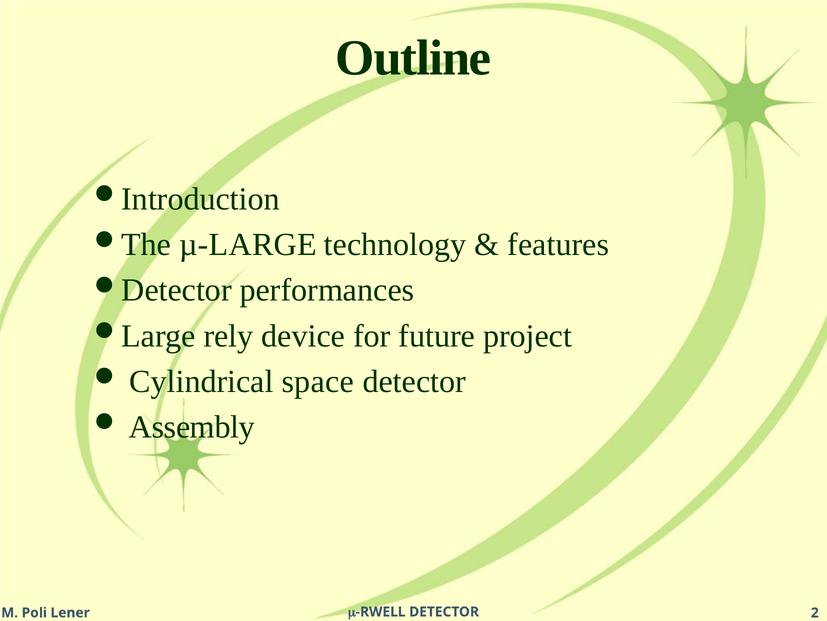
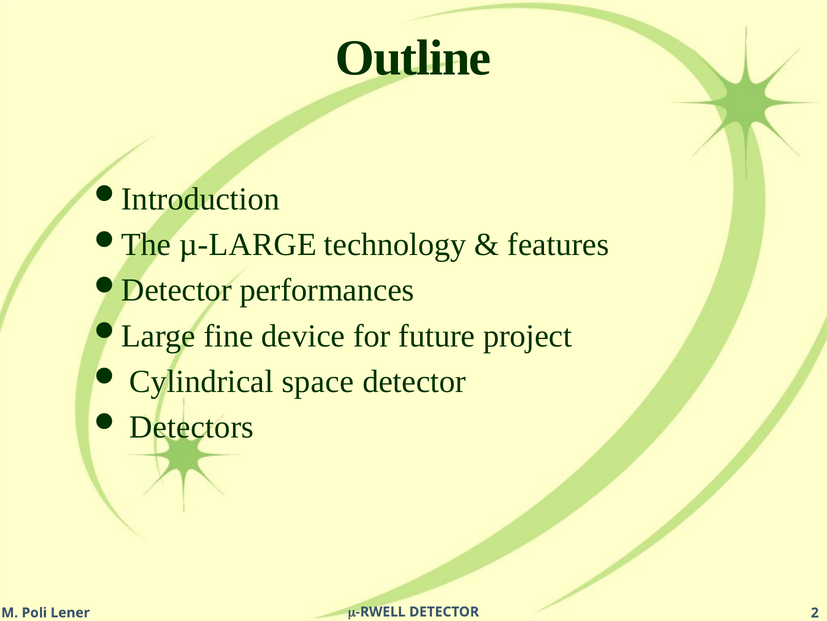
rely: rely -> fine (229, 336)
Assembly: Assembly -> Detectors (192, 427)
